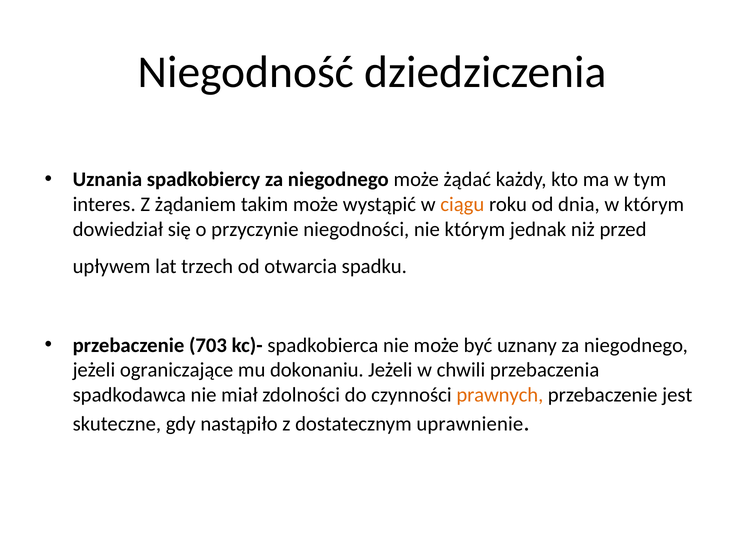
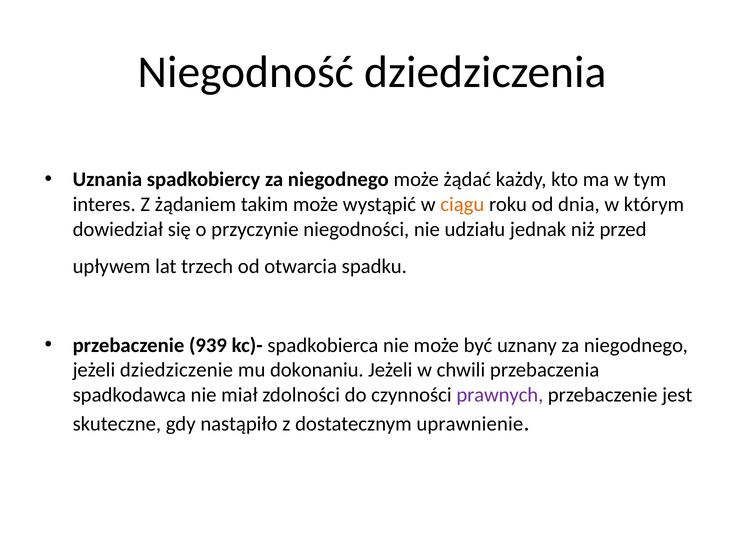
nie którym: którym -> udziału (475, 229)
703: 703 -> 939 (208, 345)
ograniczające: ograniczające -> dziedziczenie (176, 370)
prawnych colour: orange -> purple (500, 395)
